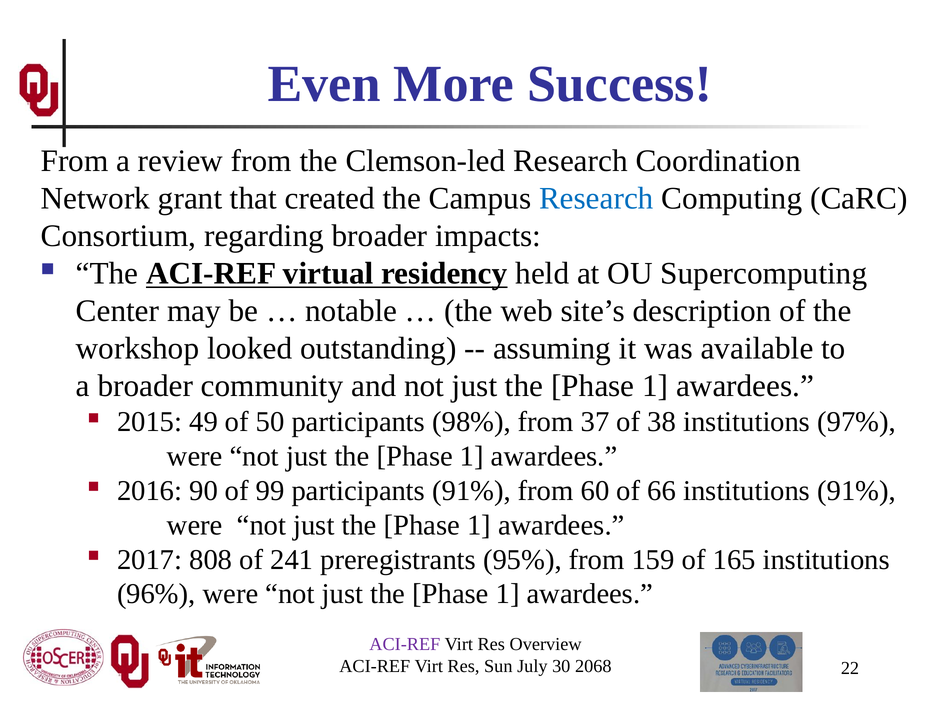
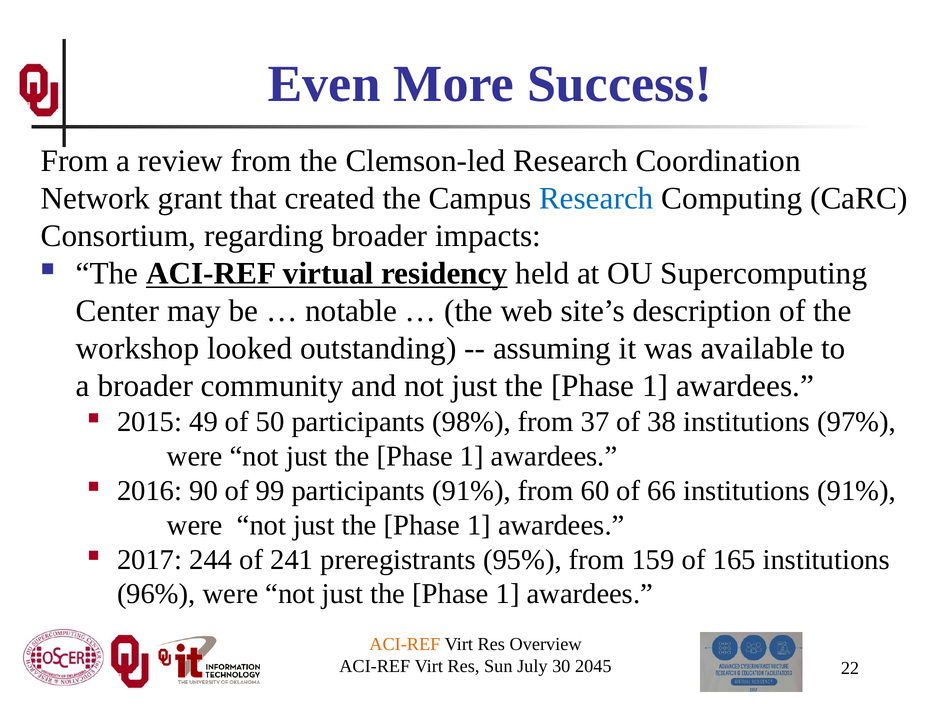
808: 808 -> 244 (211, 560)
ACI-REF colour: purple -> orange (405, 644)
2068: 2068 -> 2045 (593, 666)
